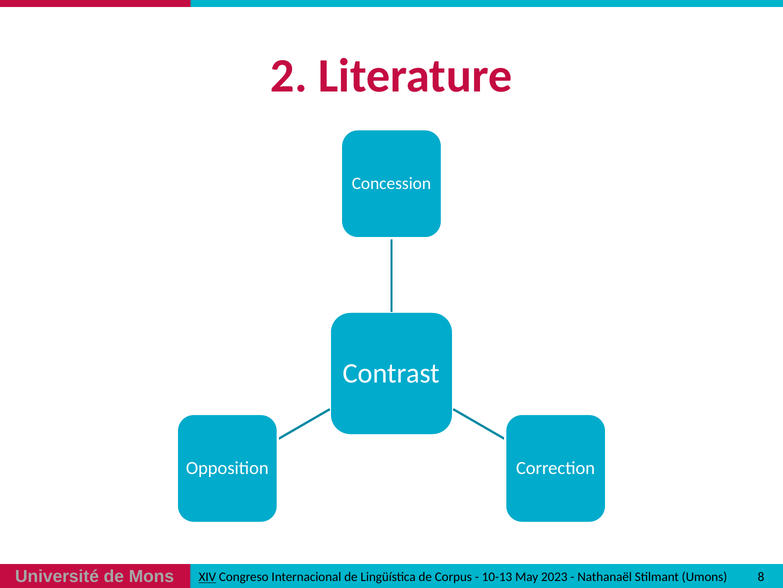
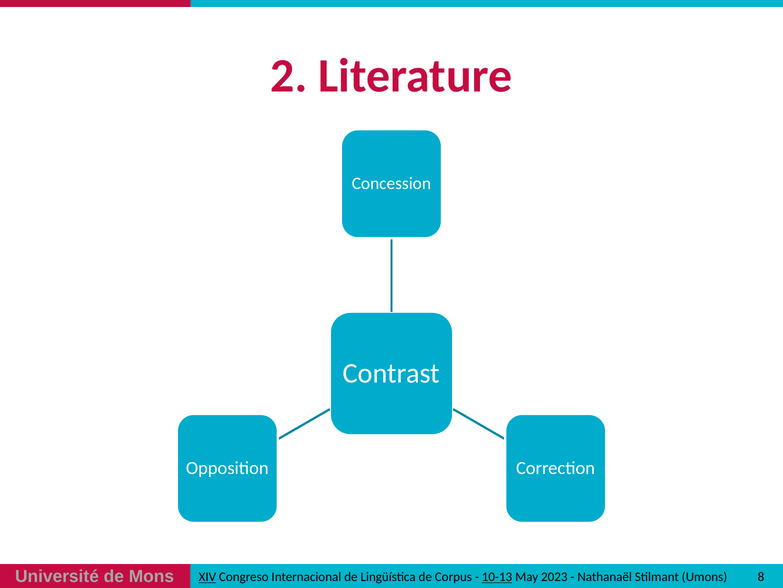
10-13 underline: none -> present (497, 576)
